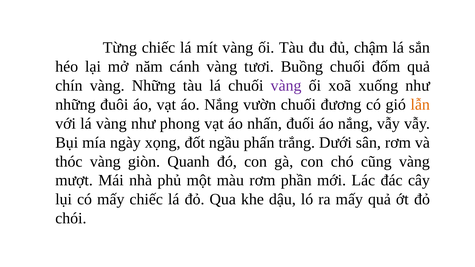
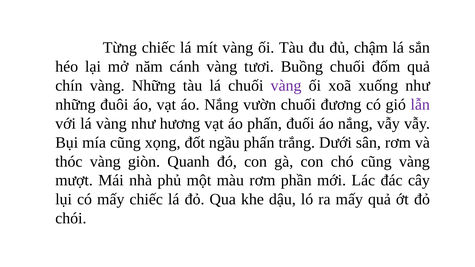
lẫn colour: orange -> purple (420, 105)
phong: phong -> hương (180, 124)
áo nhấn: nhấn -> phấn (265, 124)
mía ngày: ngày -> cũng (125, 143)
